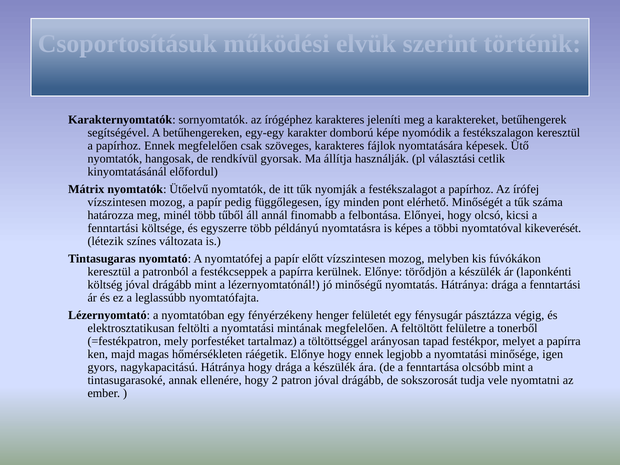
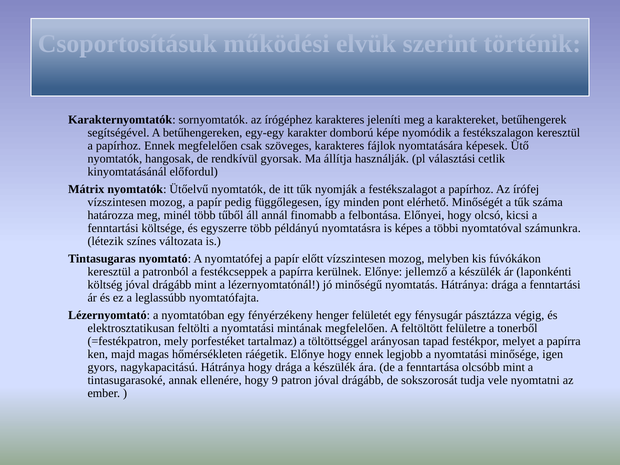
kikeverését: kikeverését -> számunkra (553, 228)
törődjön: törődjön -> jellemző (426, 272)
2: 2 -> 9 (275, 380)
